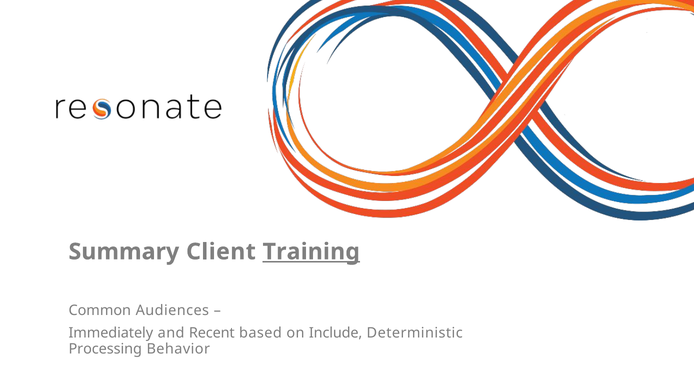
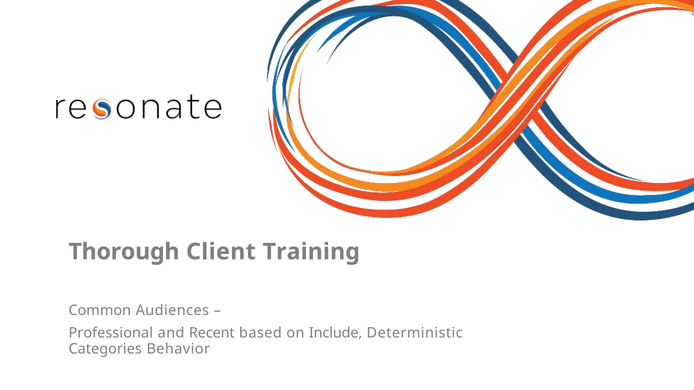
Summary: Summary -> Thorough (124, 252)
Training underline: present -> none (311, 252)
Immediately: Immediately -> Professional (111, 334)
Processing: Processing -> Categories (105, 349)
